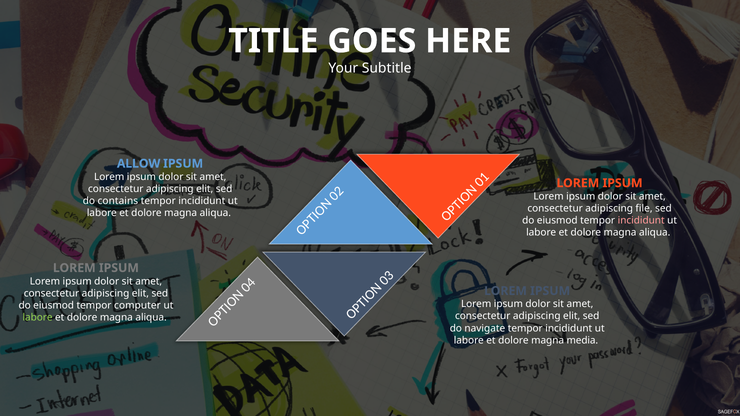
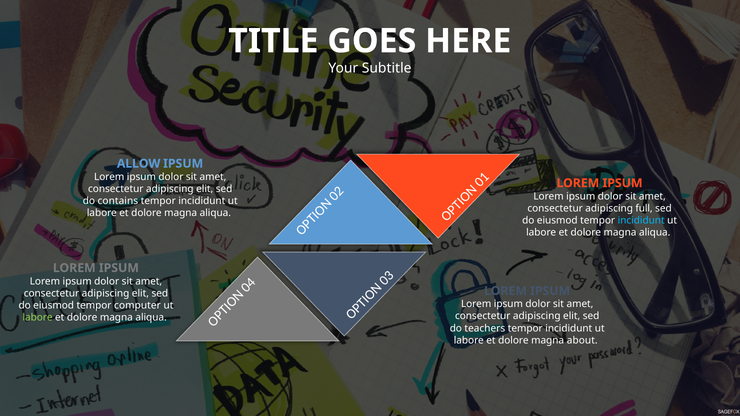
file: file -> full (644, 209)
incididunt colour: pink -> light blue (641, 221)
navigate: navigate -> teachers (485, 328)
media: media -> about (582, 340)
